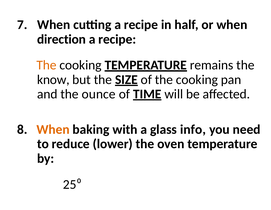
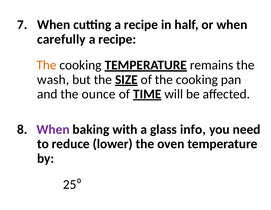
direction: direction -> carefully (61, 39)
know: know -> wash (53, 79)
When colour: orange -> purple (53, 129)
